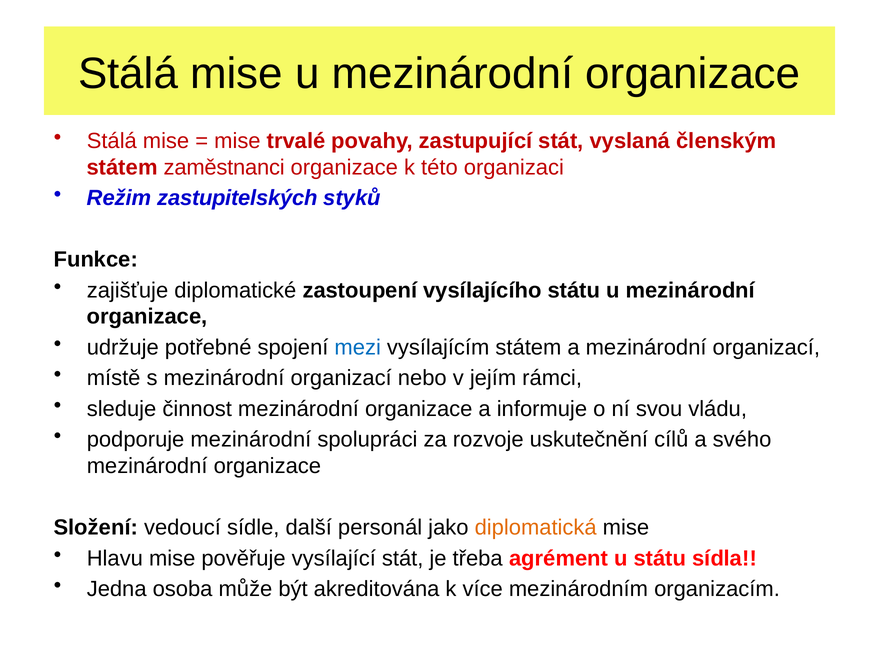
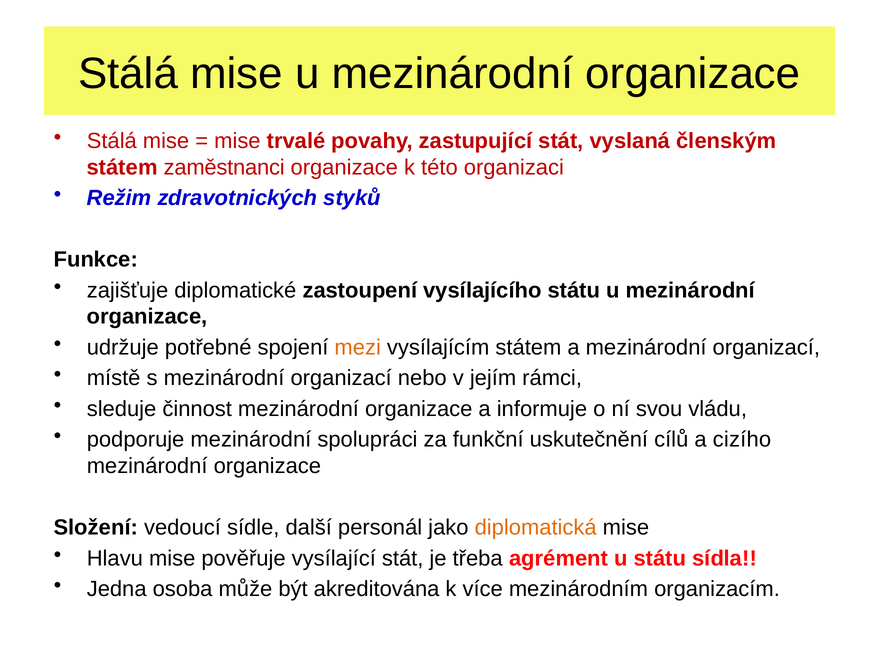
zastupitelských: zastupitelských -> zdravotnických (237, 198)
mezi colour: blue -> orange (358, 348)
rozvoje: rozvoje -> funkční (488, 440)
svého: svého -> cizího (742, 440)
